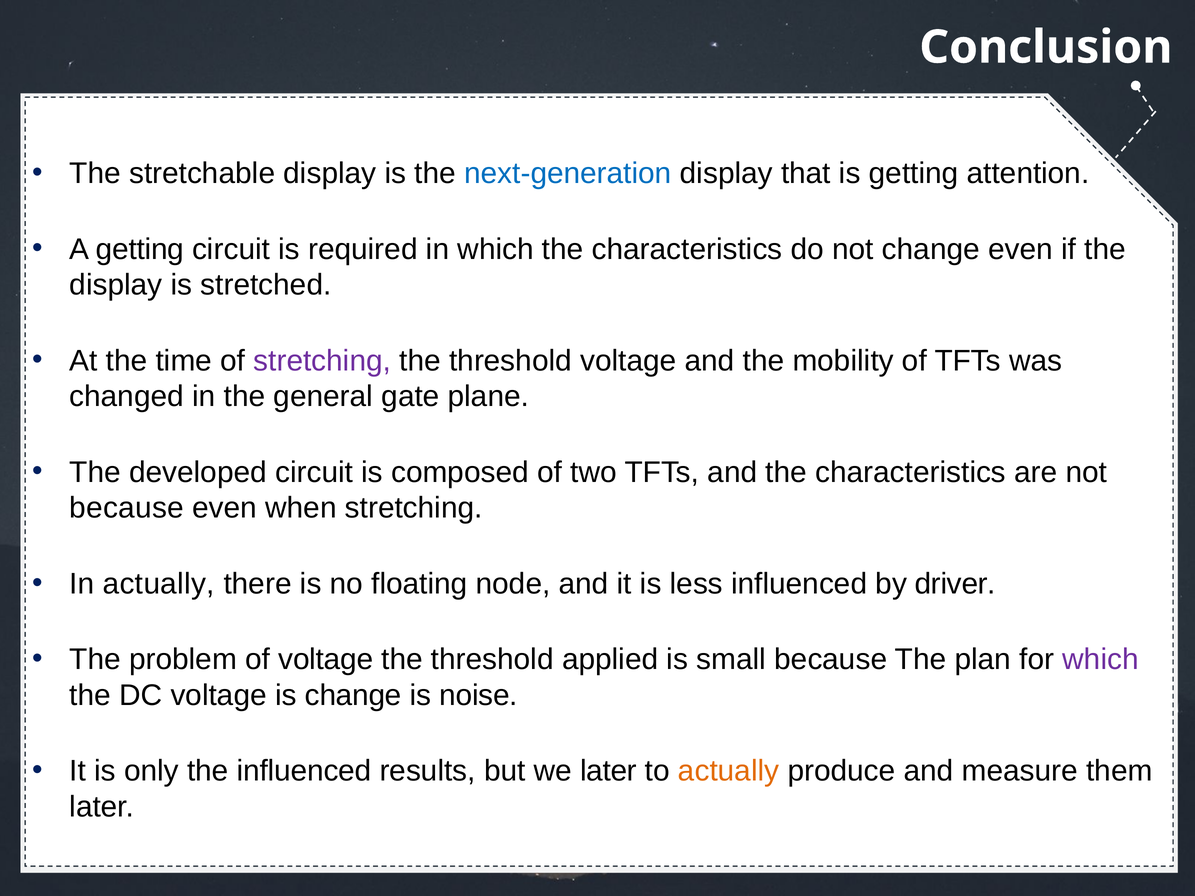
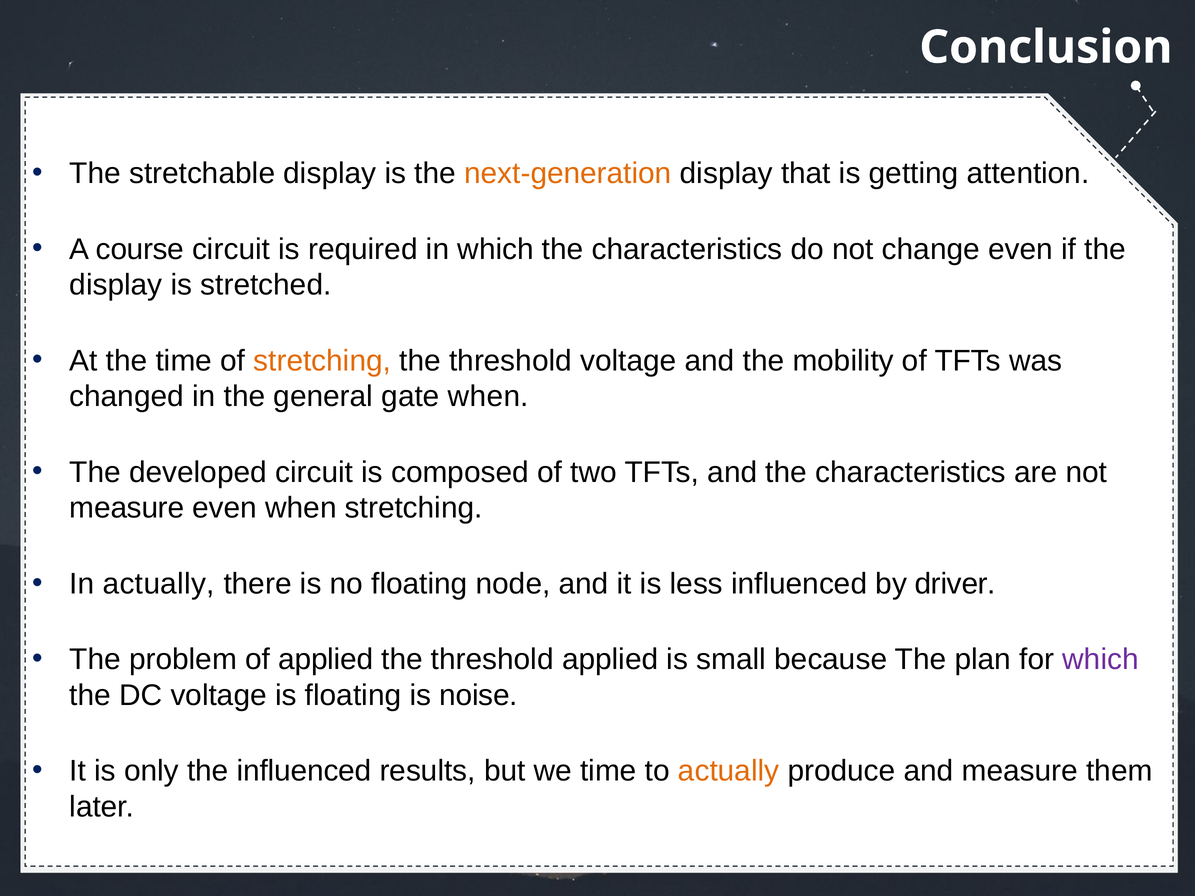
next-generation colour: blue -> orange (568, 174)
A getting: getting -> course (140, 249)
stretching colour: purple -> orange (322, 361)
gate plane: plane -> when (488, 397)
because: because -> measure (127, 508)
of voltage: voltage -> applied (326, 660)
is change: change -> floating (353, 695)
we later: later -> time (608, 771)
